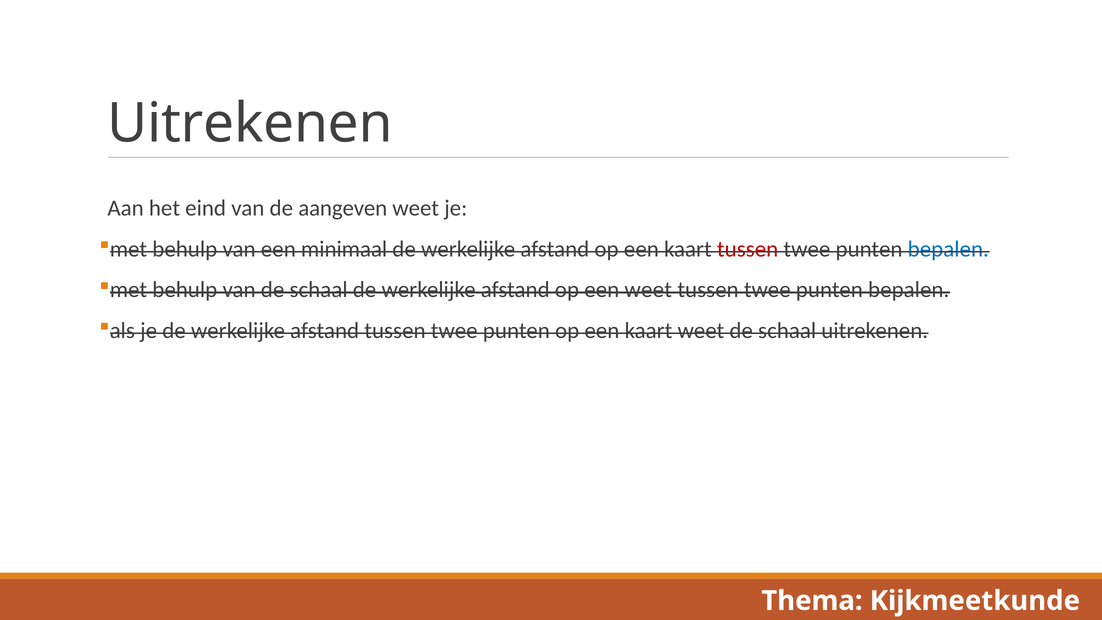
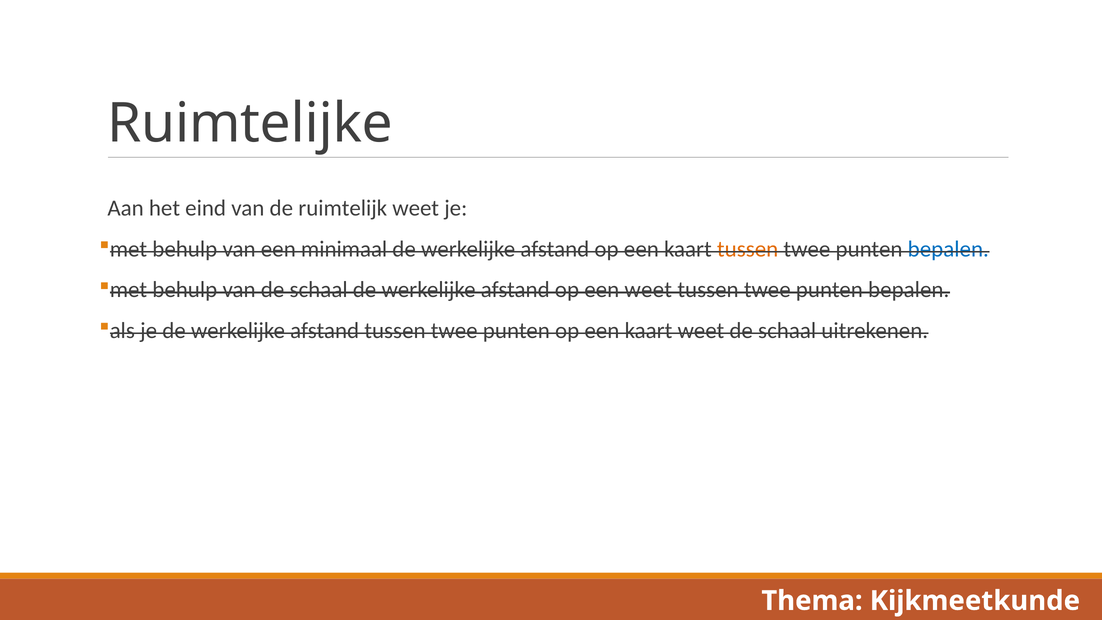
Uitrekenen: Uitrekenen -> Ruimtelijke (250, 123)
aangeven: aangeven -> ruimtelijk (343, 208)
tussen colour: red -> orange (748, 249)
